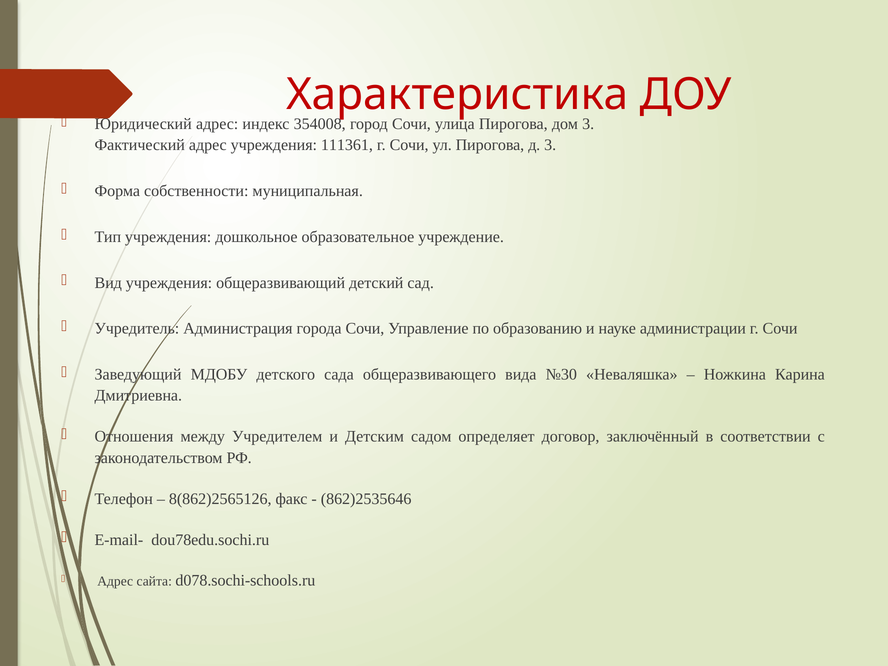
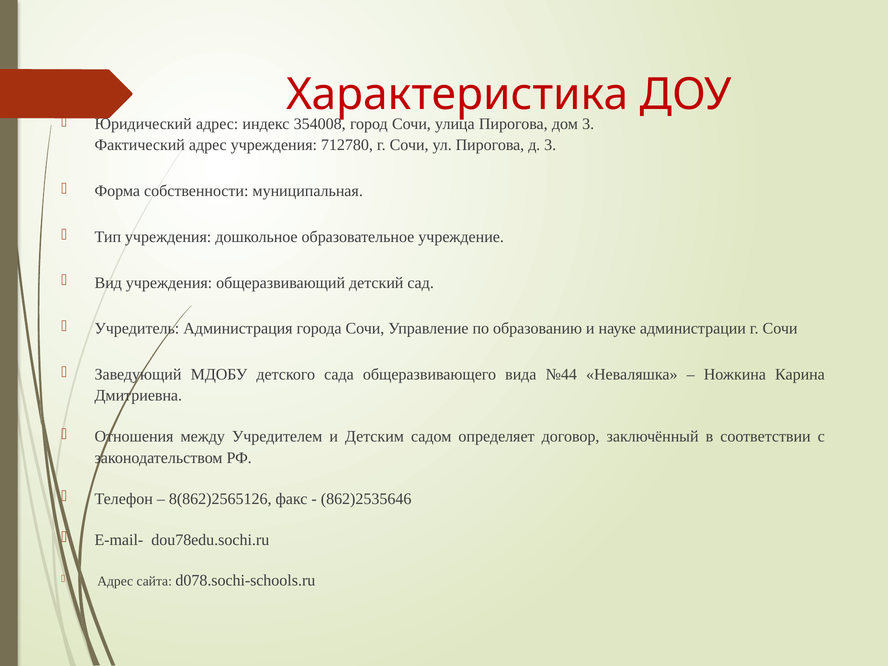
111361: 111361 -> 712780 (347, 145)
№30: №30 -> №44 (561, 375)
